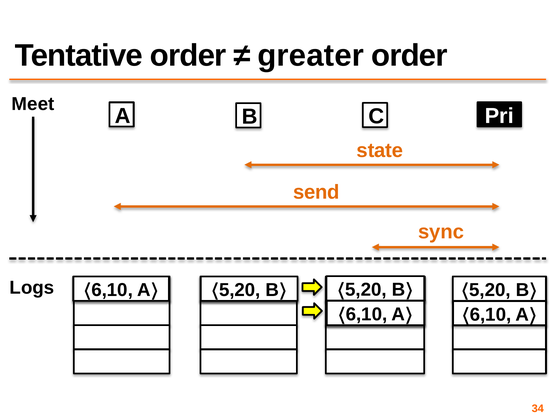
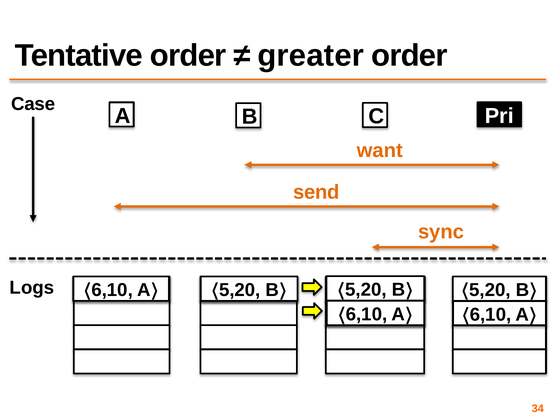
Meet: Meet -> Case (33, 104)
state: state -> want (380, 151)
